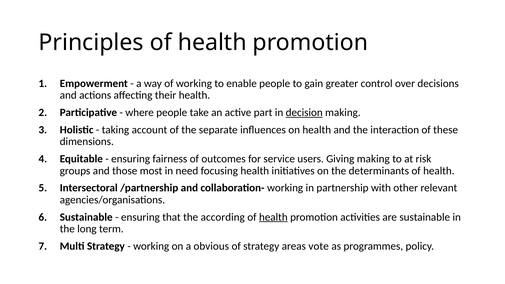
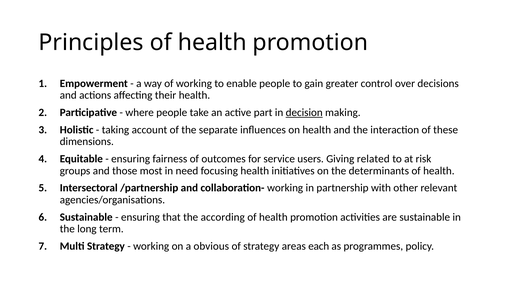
Giving making: making -> related (373, 159)
health underline: present -> none (273, 217)
vote: vote -> each (319, 246)
